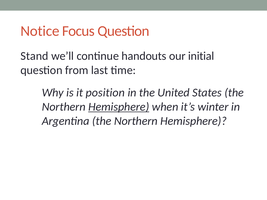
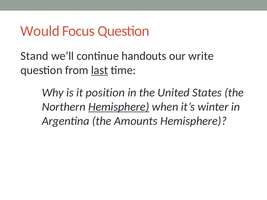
Notice: Notice -> Would (40, 31)
initial: initial -> write (201, 56)
last underline: none -> present (100, 70)
Argentina the Northern: Northern -> Amounts (136, 121)
